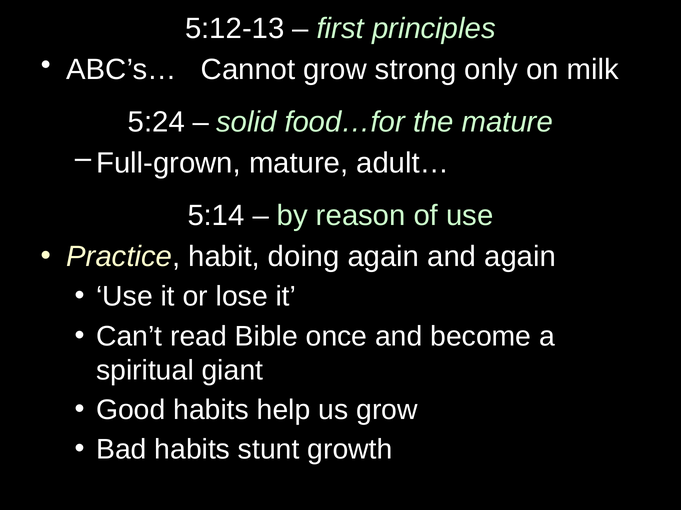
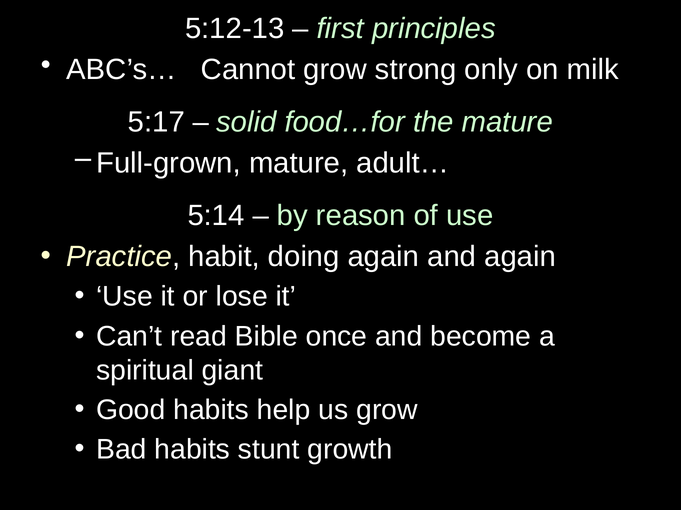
5:24: 5:24 -> 5:17 (156, 122)
